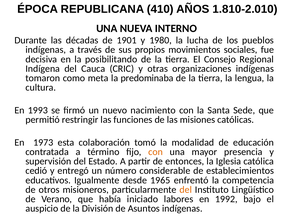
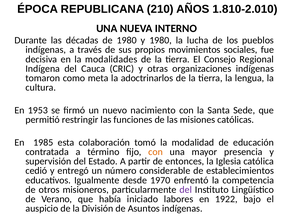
410: 410 -> 210 (160, 9)
de 1901: 1901 -> 1980 (127, 40)
posibilitando: posibilitando -> modalidades (111, 59)
predominaba: predominaba -> adoctrinarlos (147, 78)
1993: 1993 -> 1953 (38, 110)
1973: 1973 -> 1985 (43, 143)
1965: 1965 -> 1970 (160, 180)
del colour: orange -> purple (186, 190)
1992: 1992 -> 1922 (226, 199)
